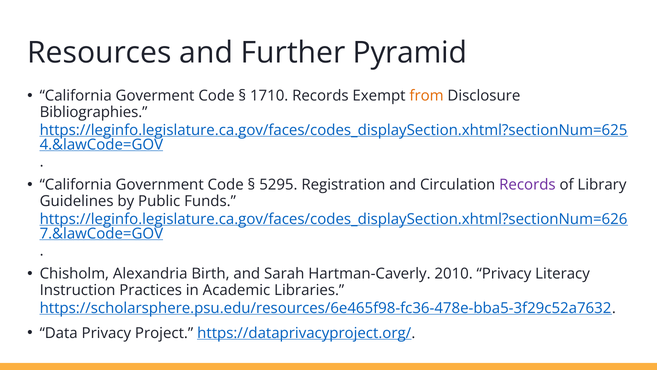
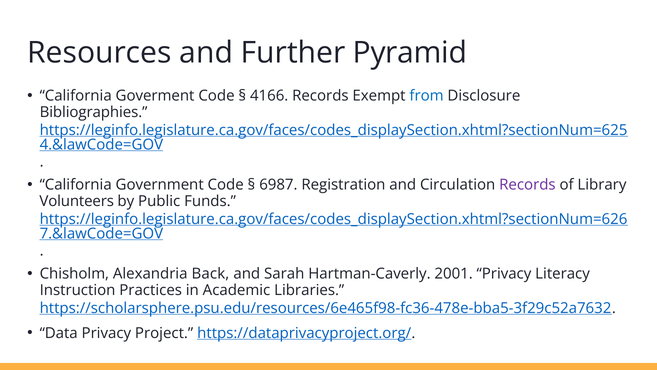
1710: 1710 -> 4166 (269, 96)
from colour: orange -> blue (427, 96)
5295: 5295 -> 6987 (278, 185)
Guidelines: Guidelines -> Volunteers (77, 201)
Birth: Birth -> Back (210, 273)
2010: 2010 -> 2001 (454, 273)
